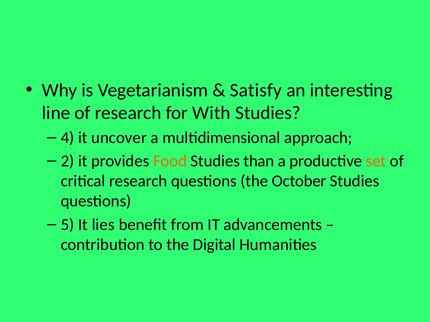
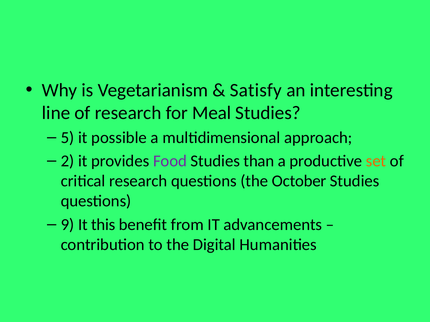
With: With -> Meal (212, 113)
4: 4 -> 5 (68, 138)
uncover: uncover -> possible (119, 138)
Food colour: orange -> purple (170, 161)
5: 5 -> 9 (68, 225)
lies: lies -> this (103, 225)
